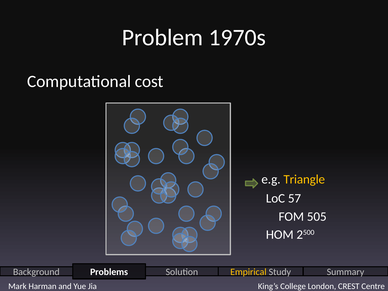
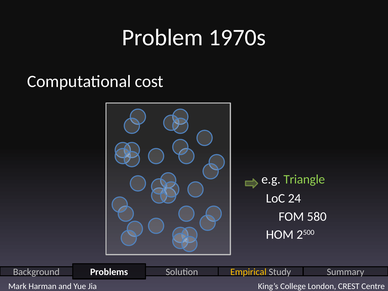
Triangle colour: yellow -> light green (304, 179)
57: 57 -> 24 (294, 198)
505: 505 -> 580 (317, 216)
